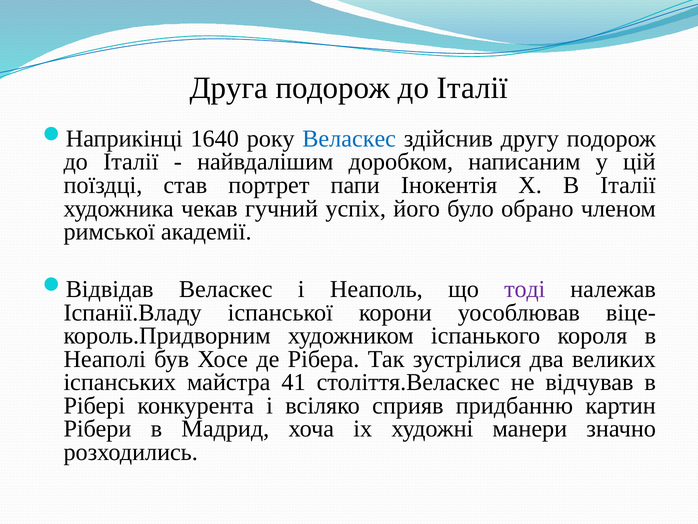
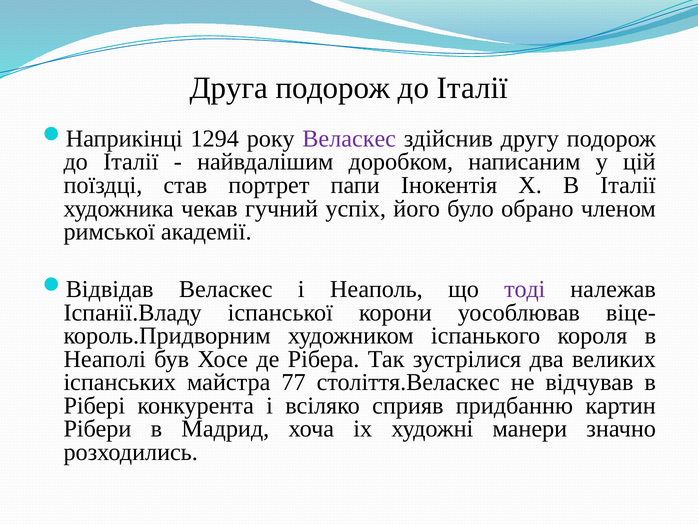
1640: 1640 -> 1294 (215, 139)
Веласкес colour: blue -> purple (349, 139)
41: 41 -> 77 (294, 382)
